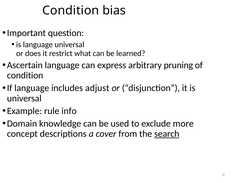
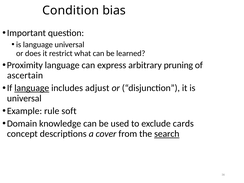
Ascertain: Ascertain -> Proximity (25, 65)
condition: condition -> ascertain (25, 75)
language underline: none -> present (32, 88)
info: info -> soft (69, 111)
more: more -> cards (183, 124)
